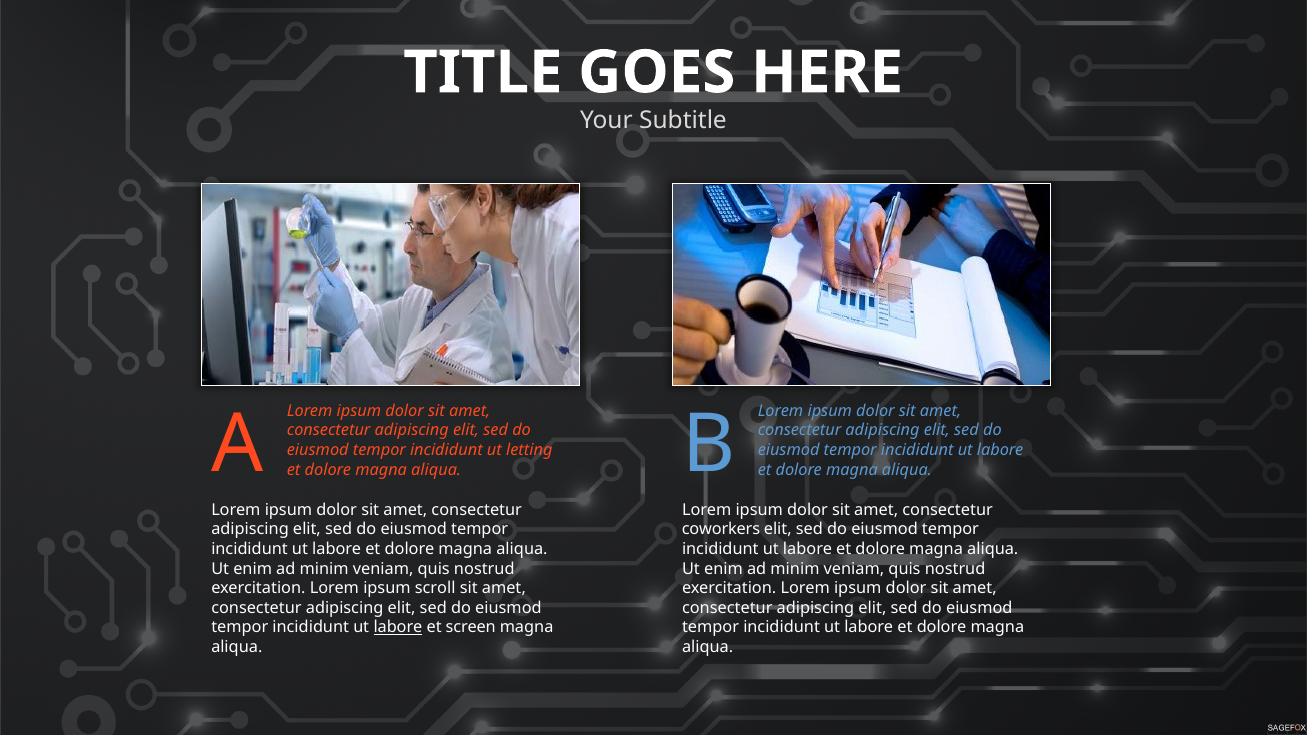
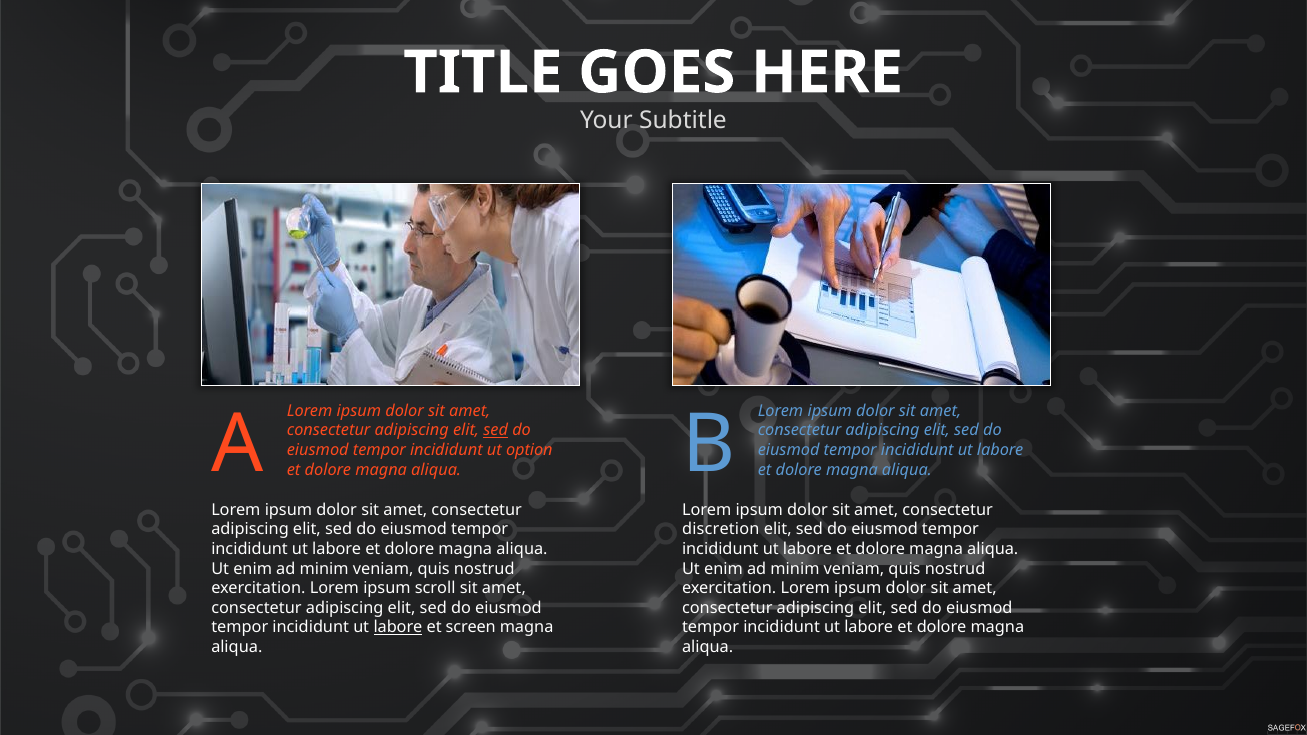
sed underline: none -> present (496, 431)
letting: letting -> option (529, 450)
coworkers: coworkers -> discretion (721, 530)
